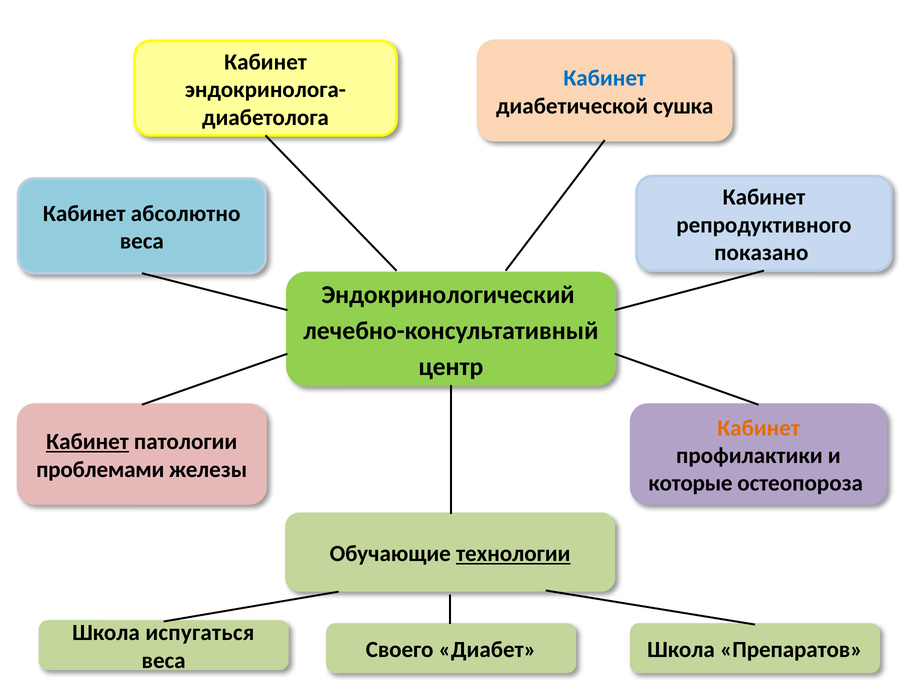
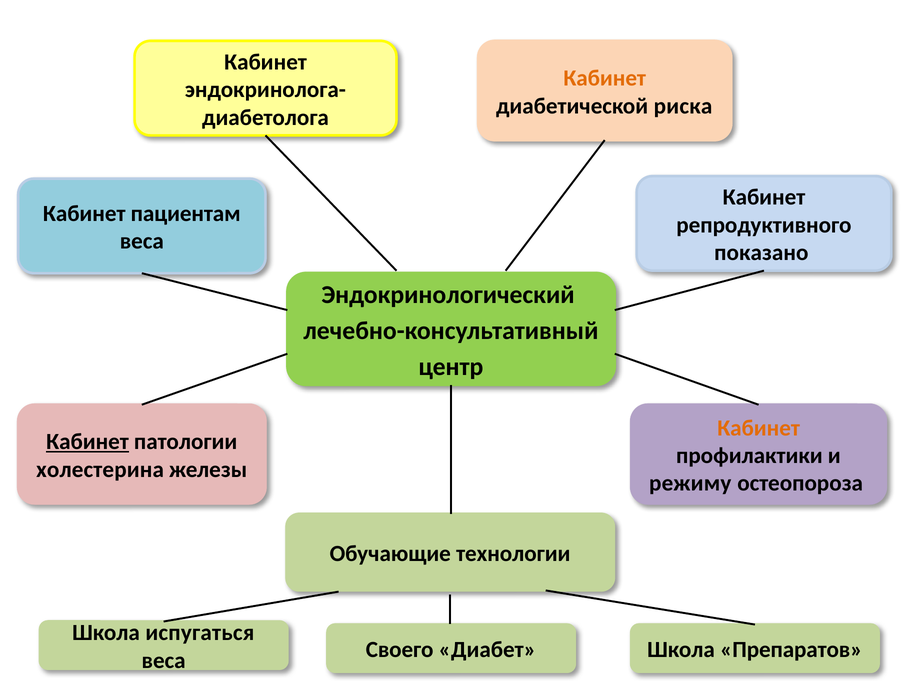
Кабинет colour: blue -> orange (605, 78)
сушка: сушка -> риска (683, 106)
абсолютно: абсолютно -> пациентам (186, 214)
проблемами: проблемами -> холестерина (100, 470)
которые: которые -> режиму (690, 483)
технологии underline: present -> none (513, 554)
